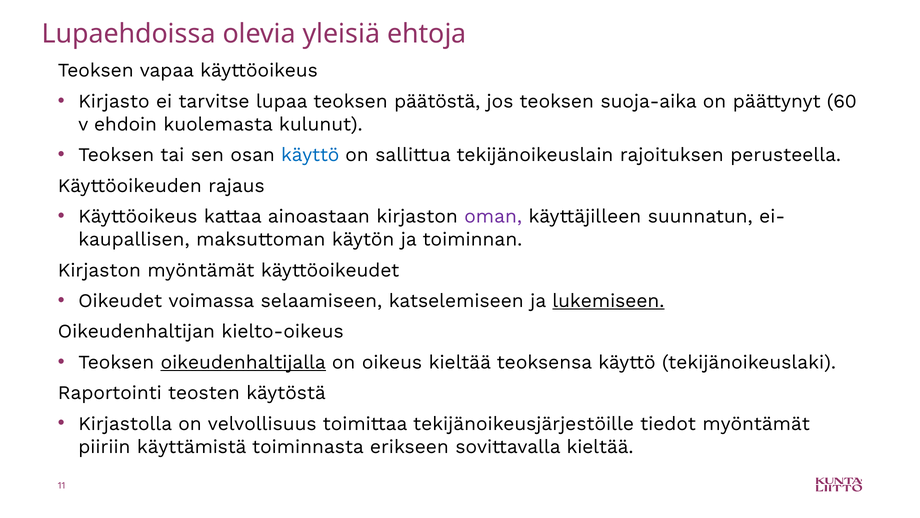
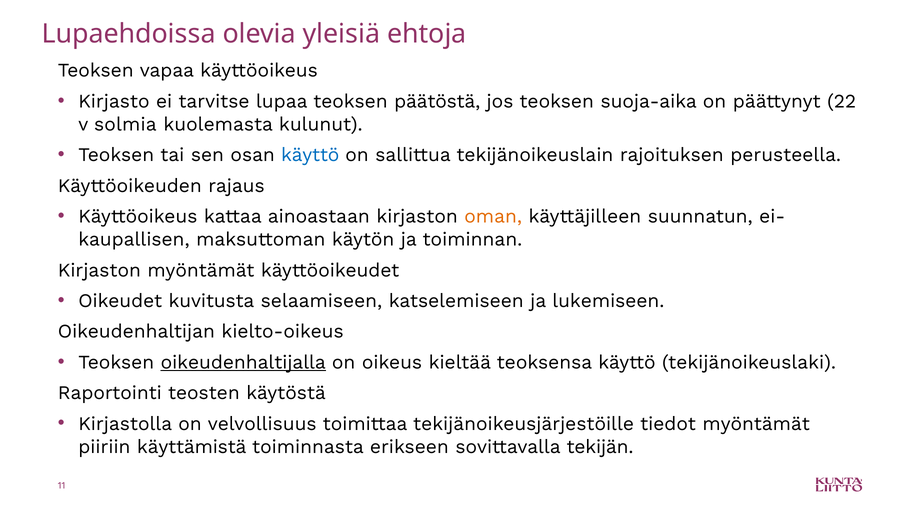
60: 60 -> 22 (842, 101)
ehdoin: ehdoin -> solmia (125, 124)
oman colour: purple -> orange (493, 216)
voimassa: voimassa -> kuvitusta (211, 301)
lukemiseen underline: present -> none (608, 301)
sovittavalla kieltää: kieltää -> tekijän (600, 446)
